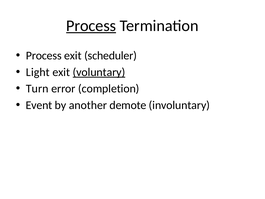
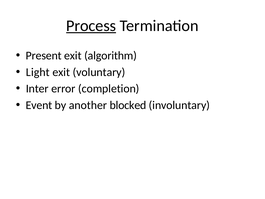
Process: Process -> Present (44, 56)
scheduler: scheduler -> algorithm (111, 56)
voluntary underline: present -> none (99, 72)
Turn: Turn -> Inter (37, 89)
demote: demote -> blocked (128, 105)
